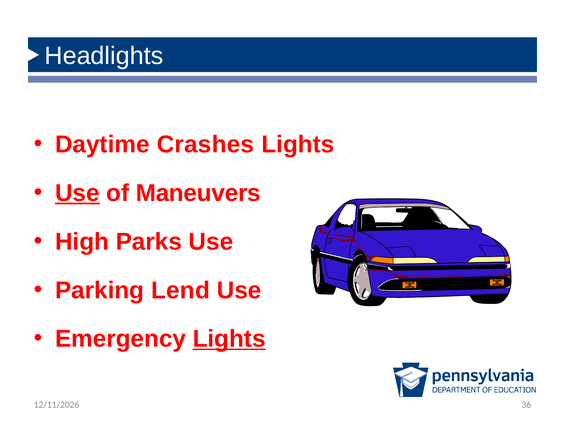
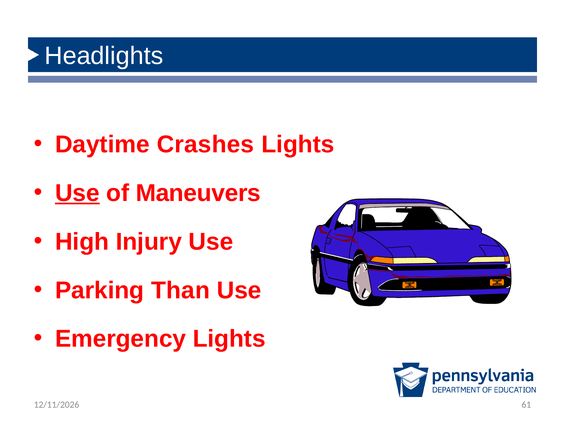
Parks: Parks -> Injury (149, 242)
Lend: Lend -> Than (180, 290)
Lights underline: present -> none (229, 339)
36: 36 -> 61 (526, 405)
